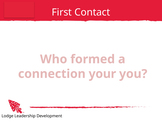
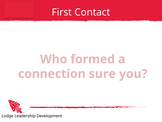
your: your -> sure (102, 74)
